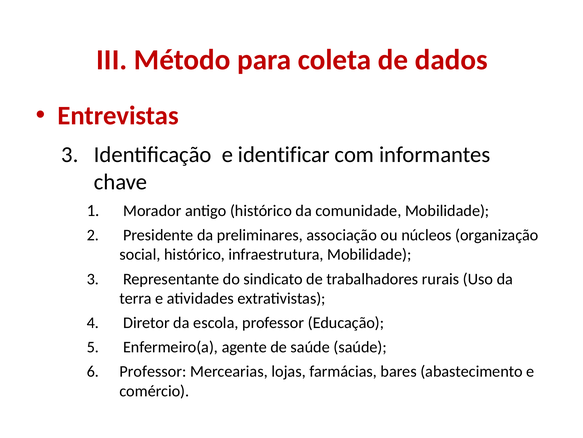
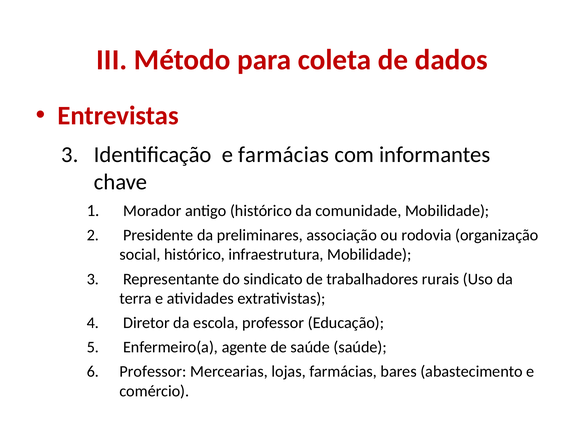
e identificar: identificar -> farmácias (284, 155)
núcleos: núcleos -> rodovia (426, 235)
